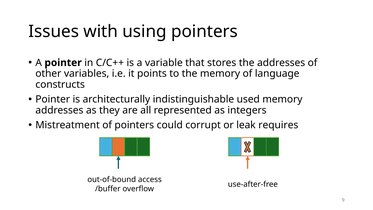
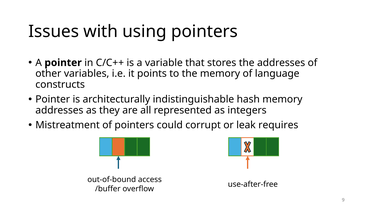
used: used -> hash (248, 99)
